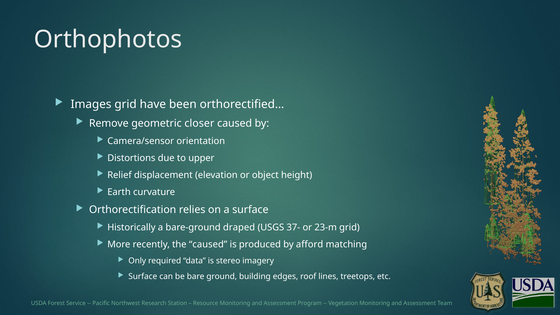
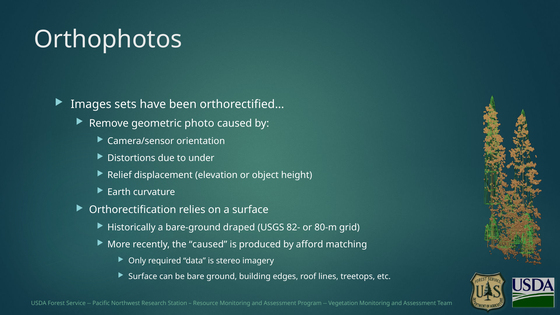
Images grid: grid -> sets (126, 104)
closer: closer -> photo (199, 123)
upper: upper -> under (201, 158)
37-: 37- -> 82- (293, 227)
23-m: 23-m -> 80-m (326, 227)
